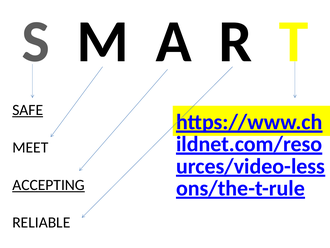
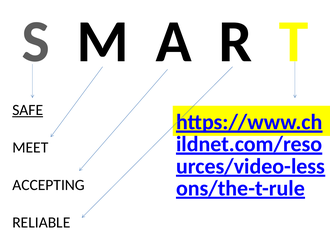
ACCEPTING underline: present -> none (49, 185)
